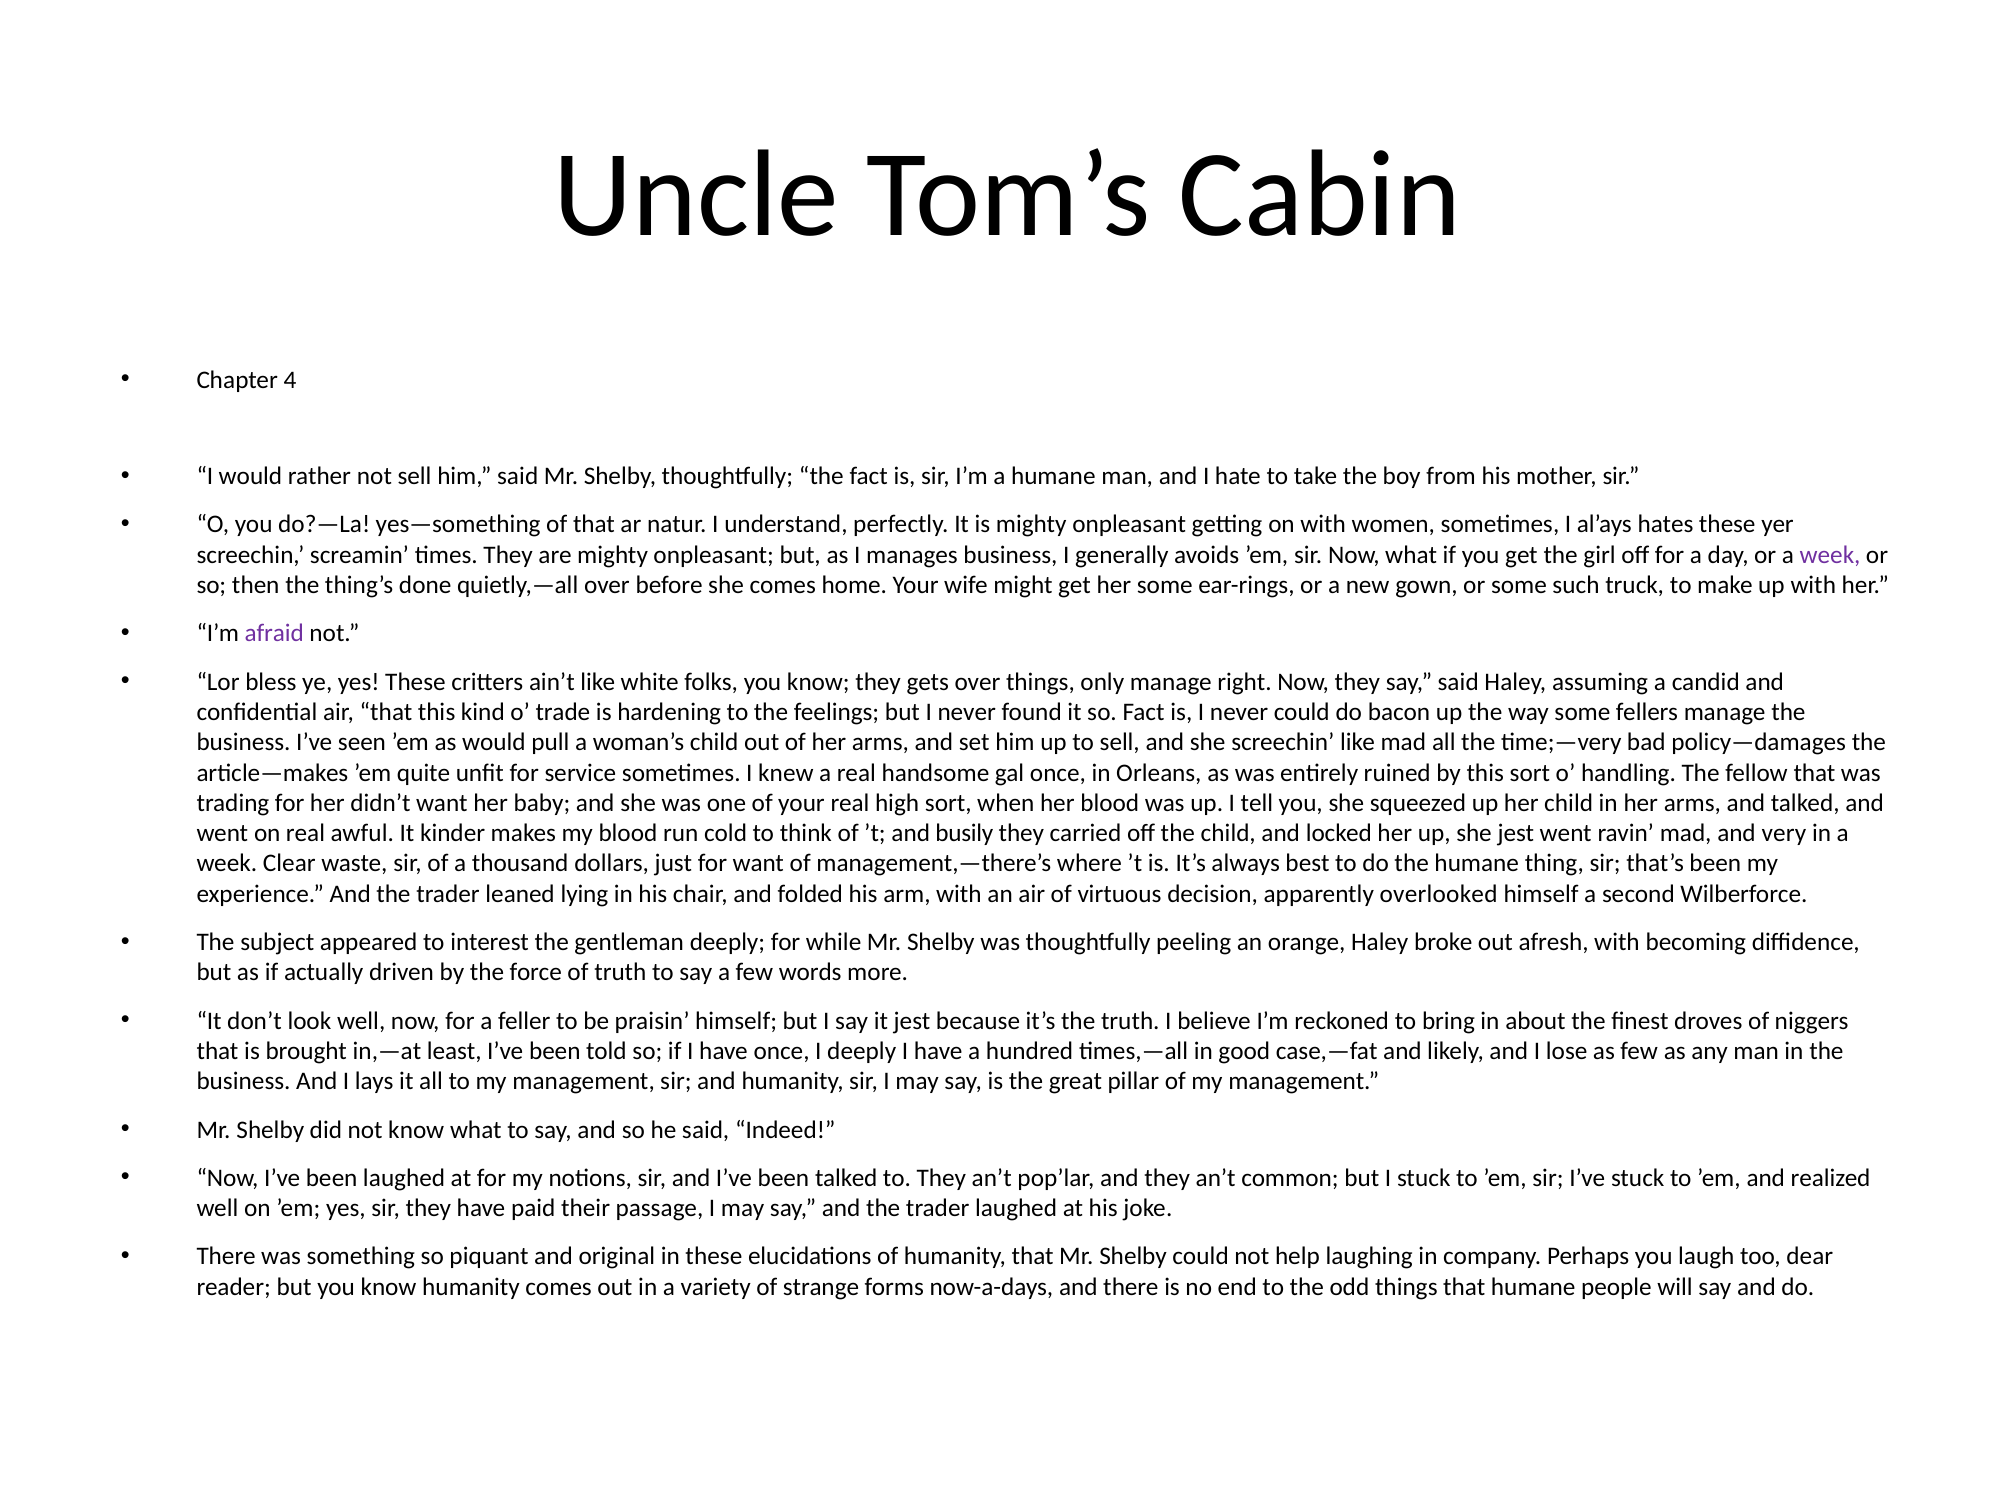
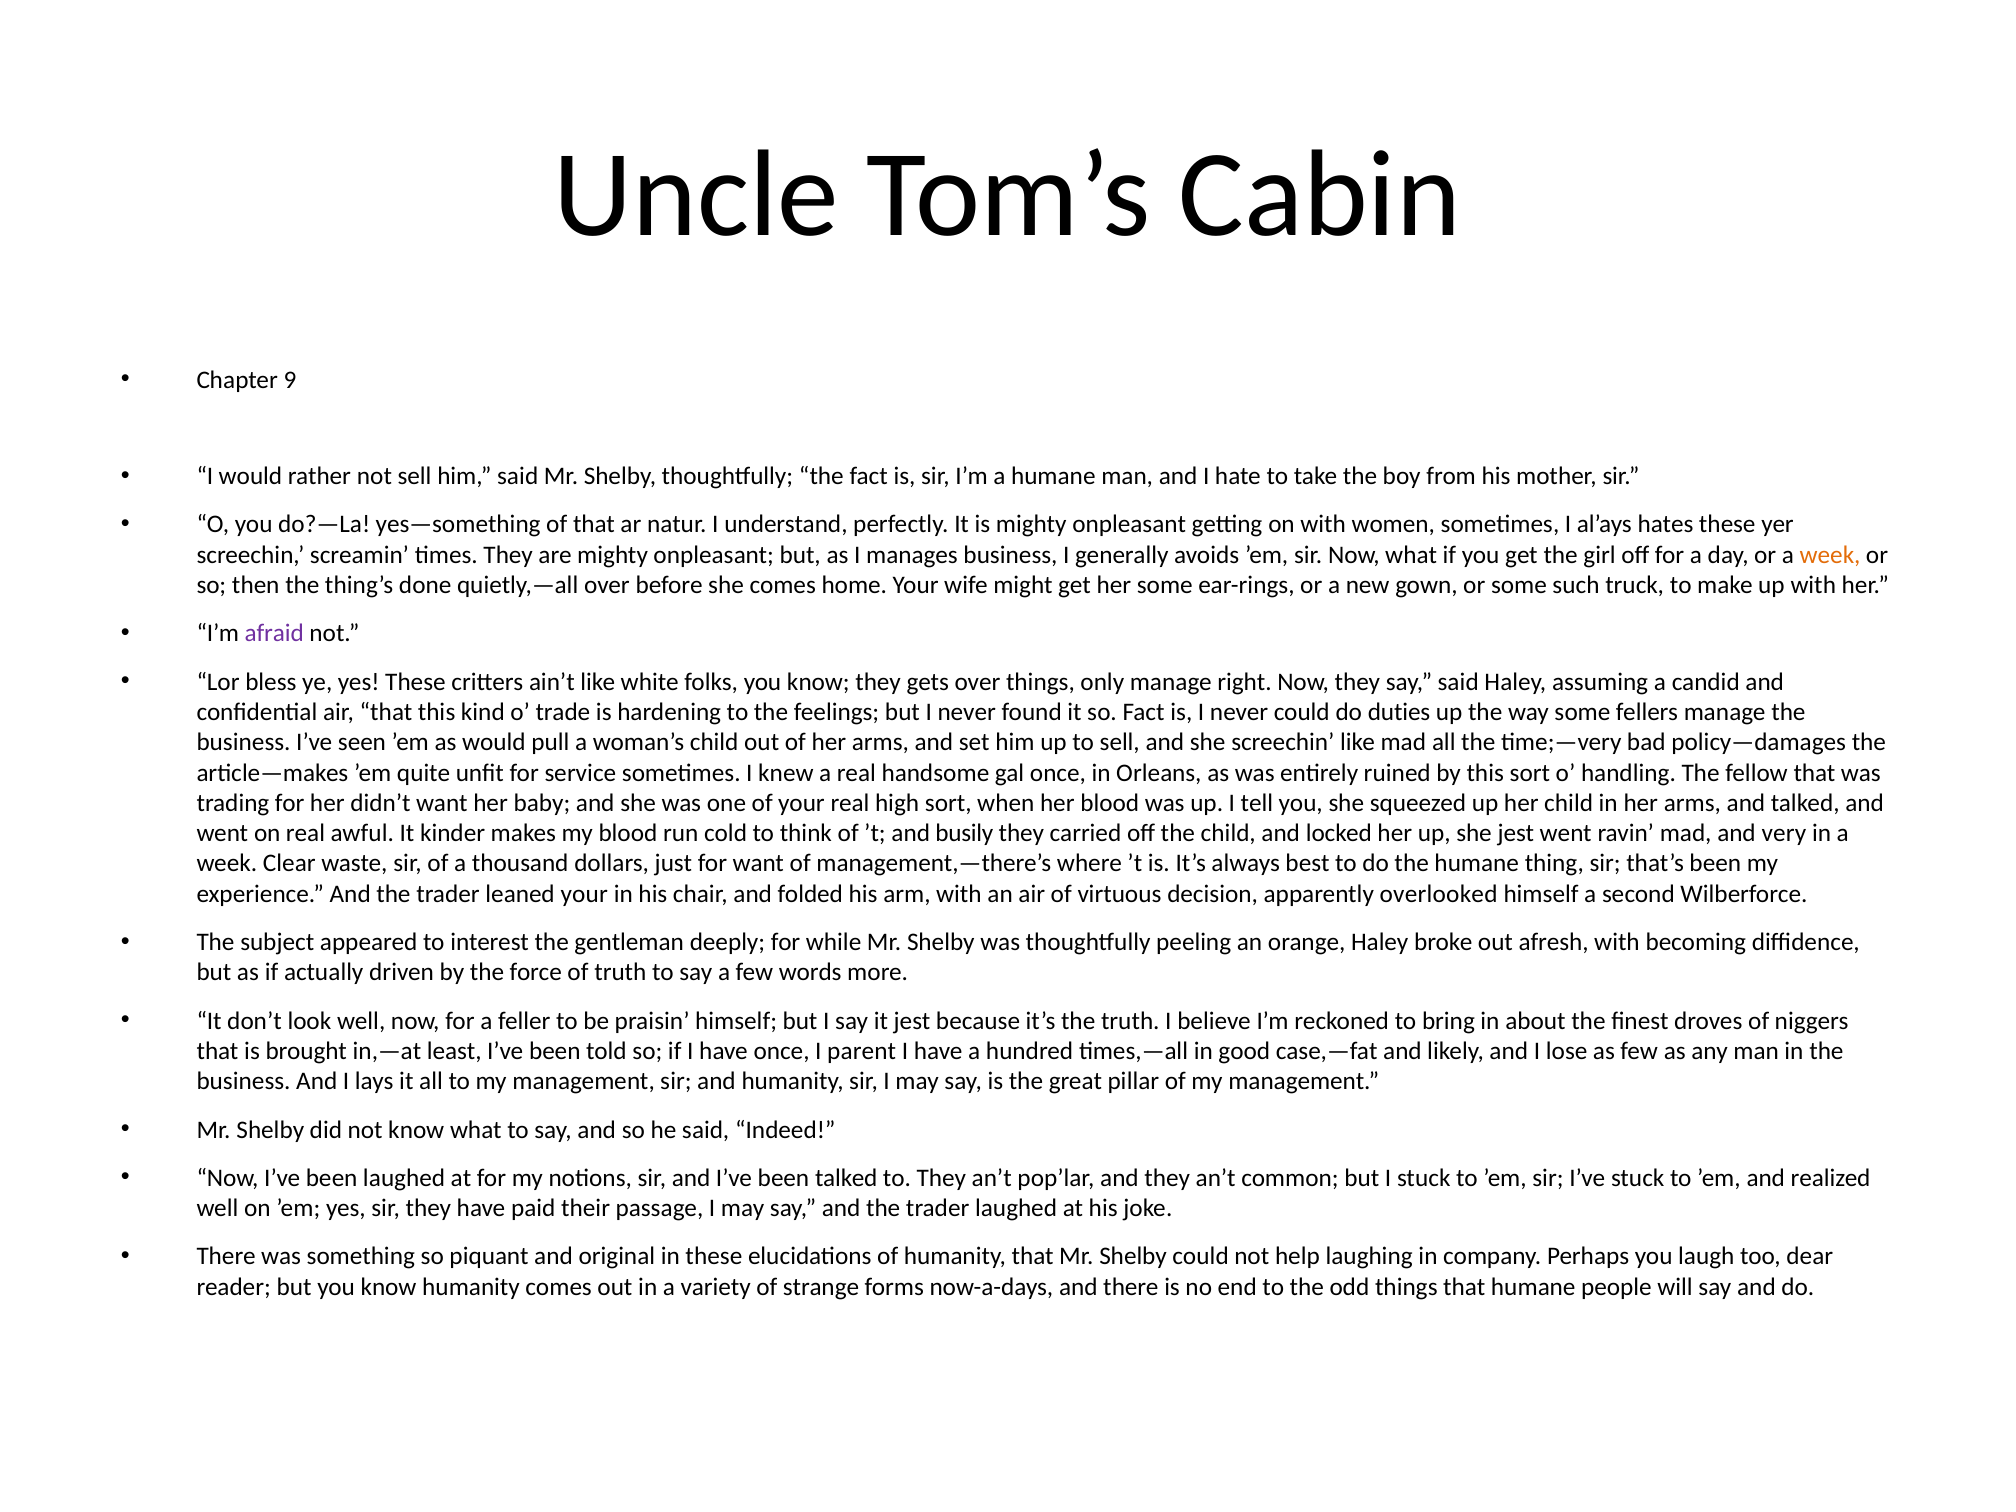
4: 4 -> 9 (290, 380)
week colour: purple -> orange (1830, 555)
bacon: bacon -> duties (1399, 712)
leaned lying: lying -> your (584, 894)
I deeply: deeply -> parent (862, 1051)
